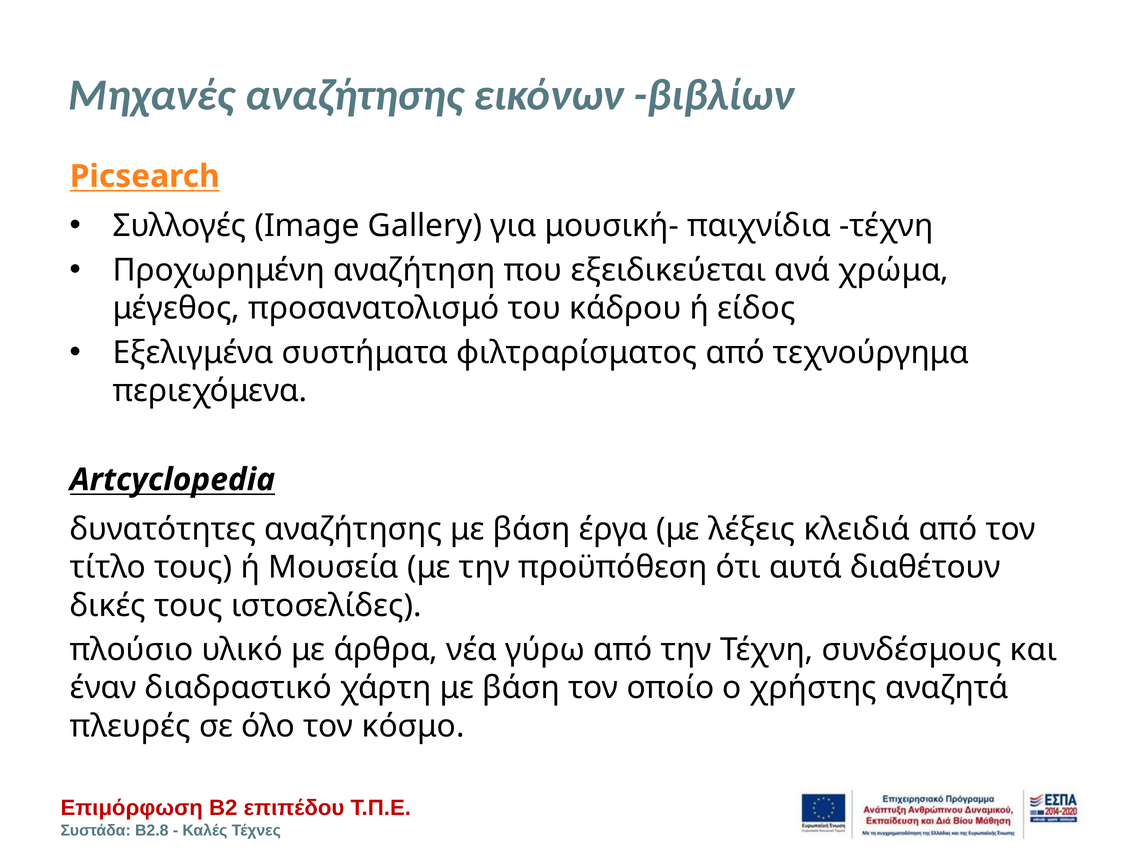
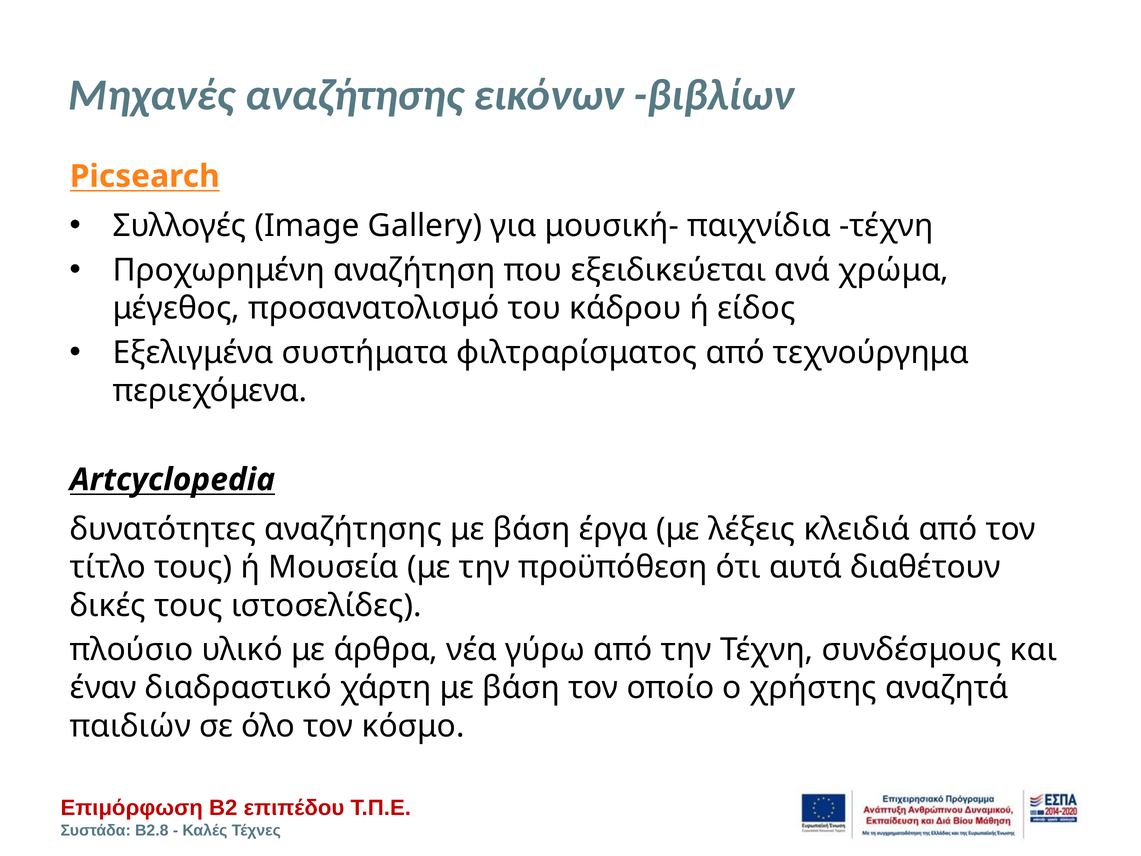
πλευρές: πλευρές -> παιδιών (130, 726)
